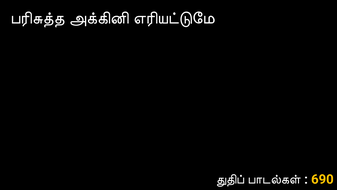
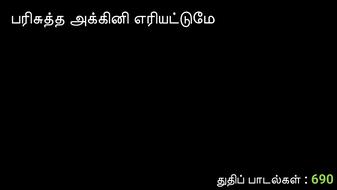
690 colour: yellow -> light green (322, 179)
